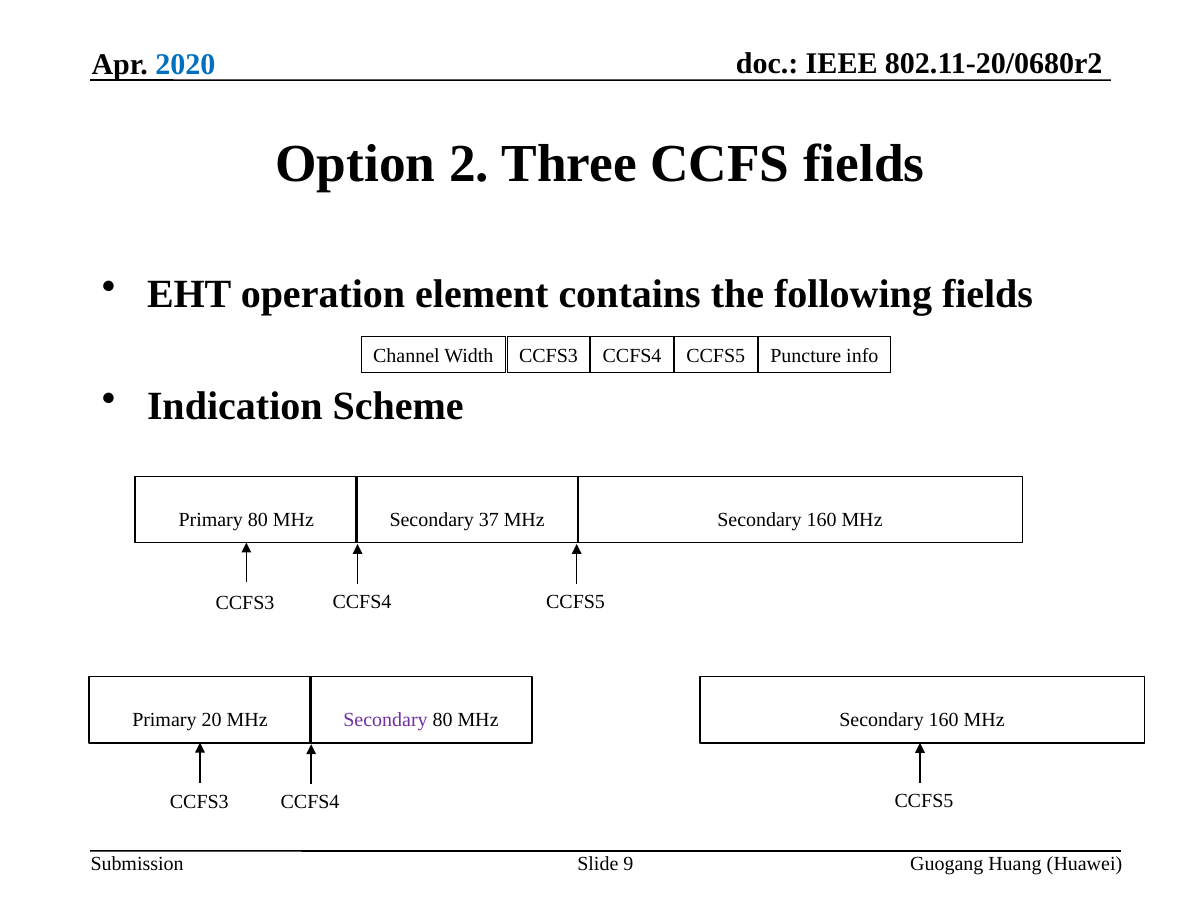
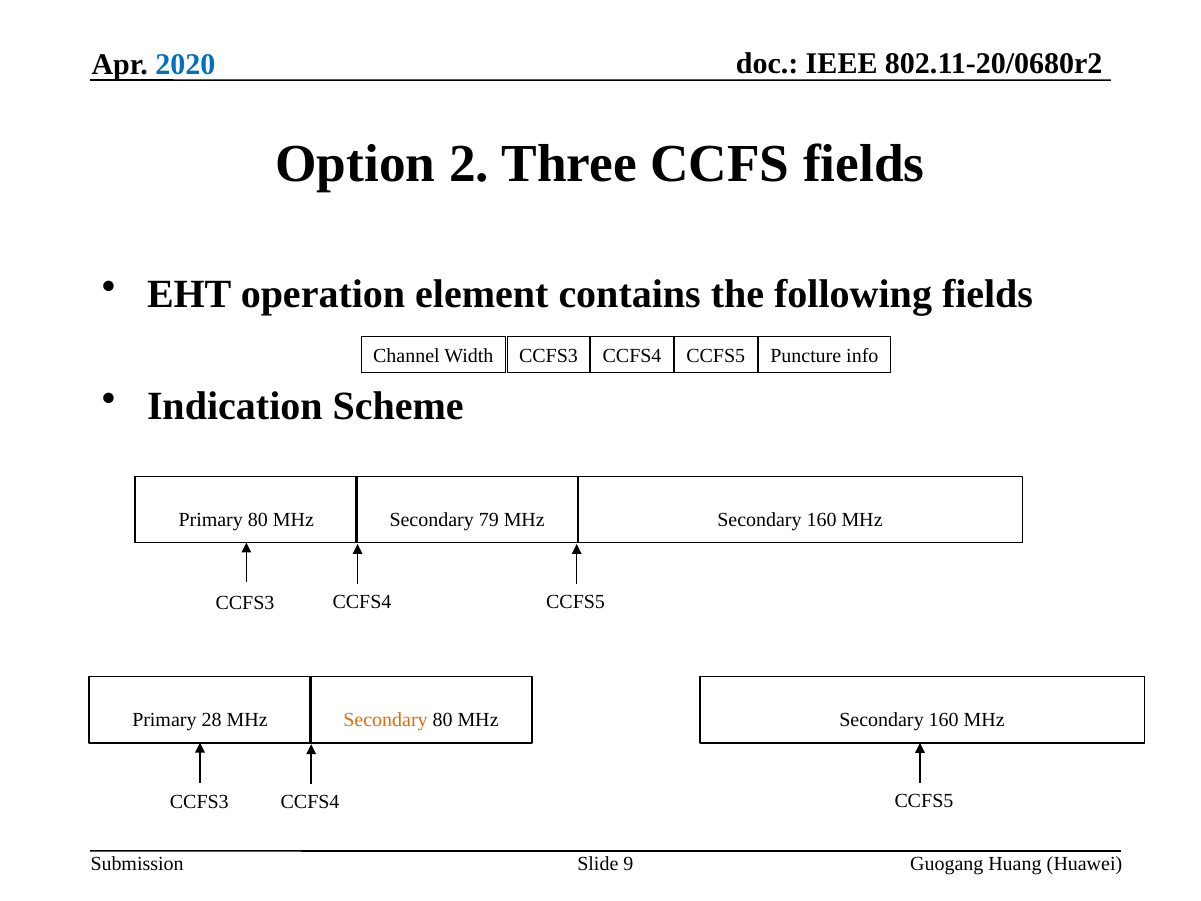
37: 37 -> 79 (489, 520)
20: 20 -> 28 (212, 720)
Secondary colour: purple -> orange (385, 720)
